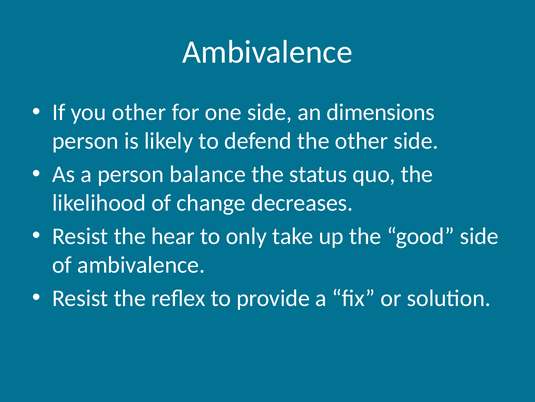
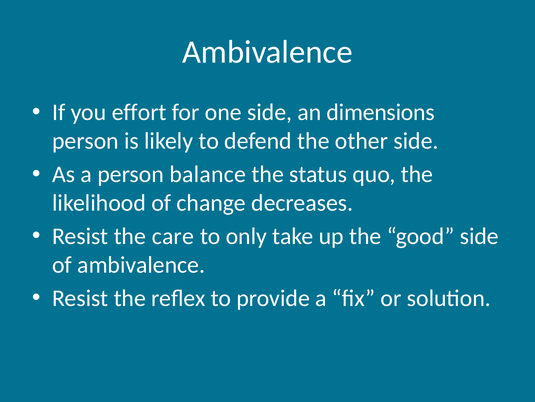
you other: other -> effort (139, 112)
hear: hear -> care (173, 236)
